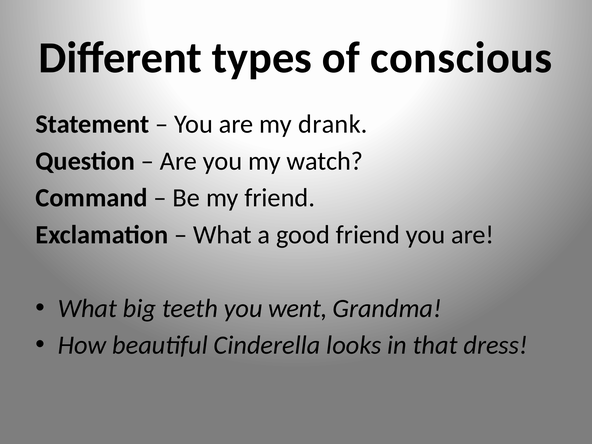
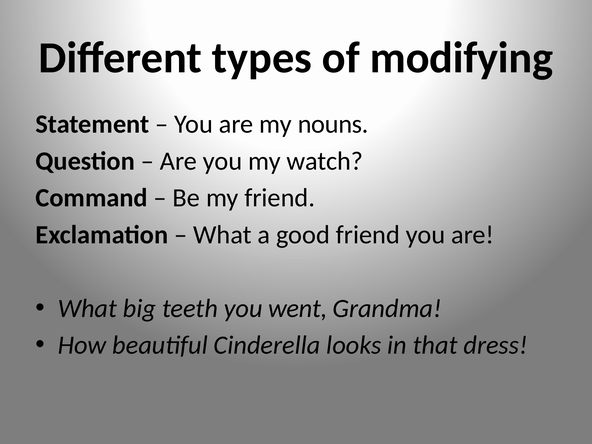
conscious: conscious -> modifying (461, 58)
drank: drank -> nouns (333, 124)
